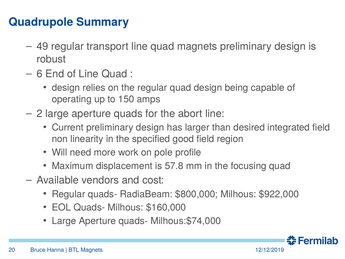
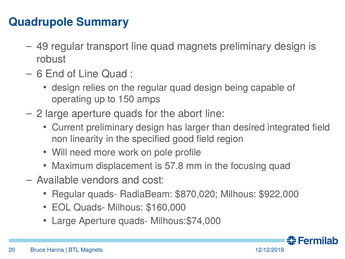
$800,000: $800,000 -> $870,020 (197, 194)
